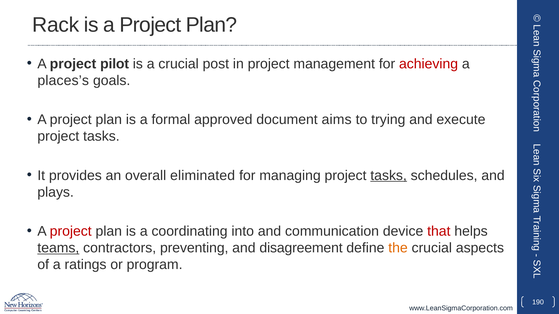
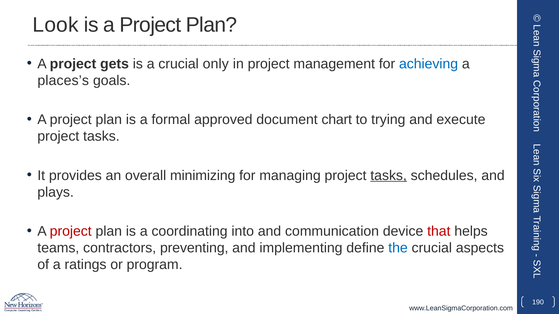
Rack: Rack -> Look (56, 25)
pilot: pilot -> gets (115, 64)
post: post -> only (216, 64)
achieving colour: red -> blue (429, 64)
aims: aims -> chart (337, 120)
eliminated: eliminated -> minimizing (203, 176)
teams underline: present -> none (58, 248)
disagreement: disagreement -> implementing (301, 248)
the colour: orange -> blue (398, 248)
